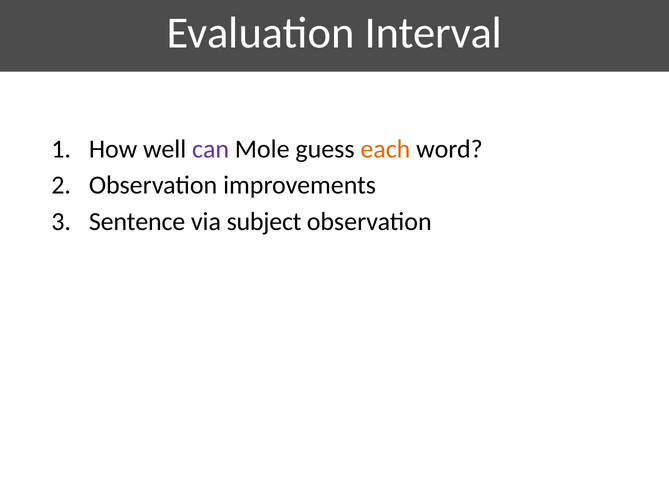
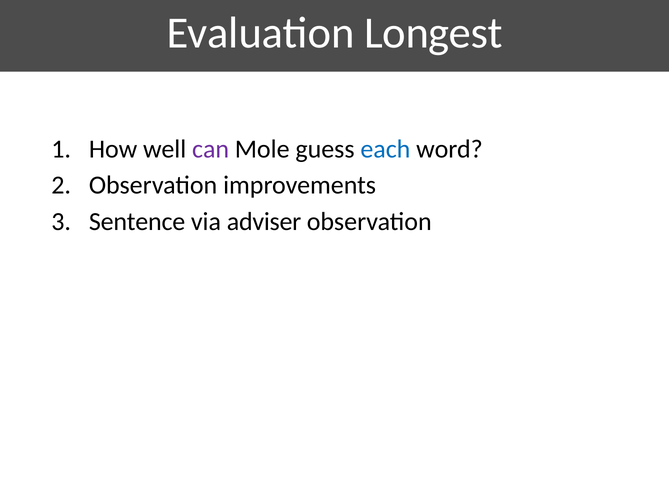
Interval: Interval -> Longest (433, 33)
each colour: orange -> blue (385, 149)
subject: subject -> adviser (264, 222)
